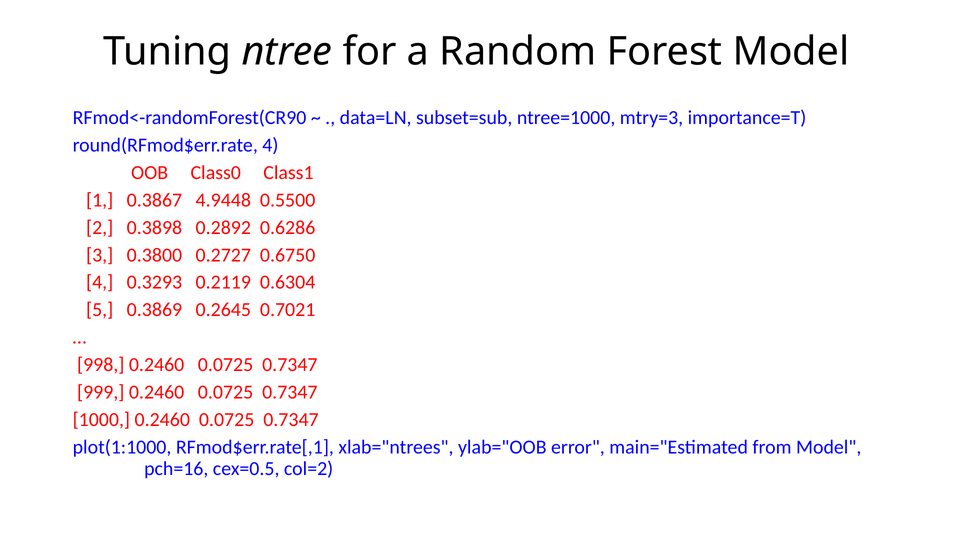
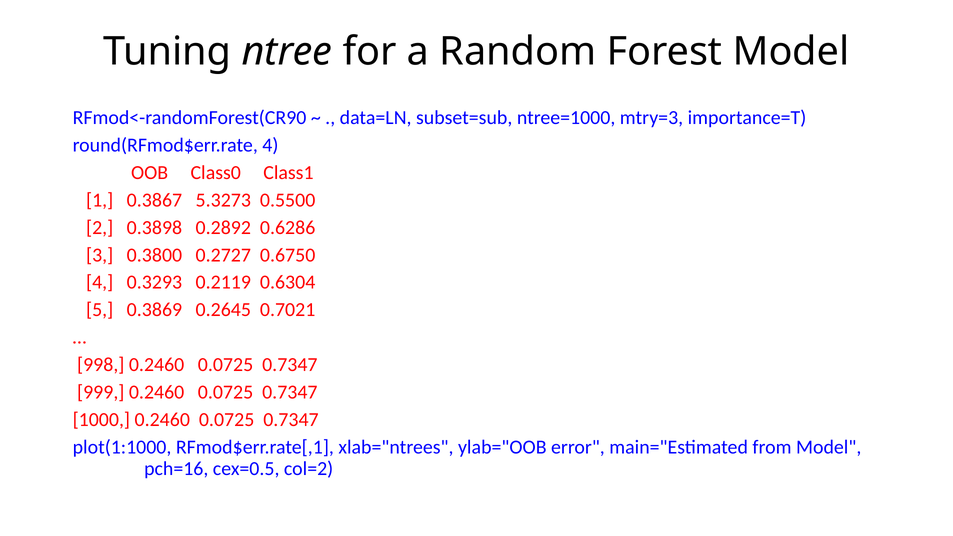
4.9448: 4.9448 -> 5.3273 (223, 200)
